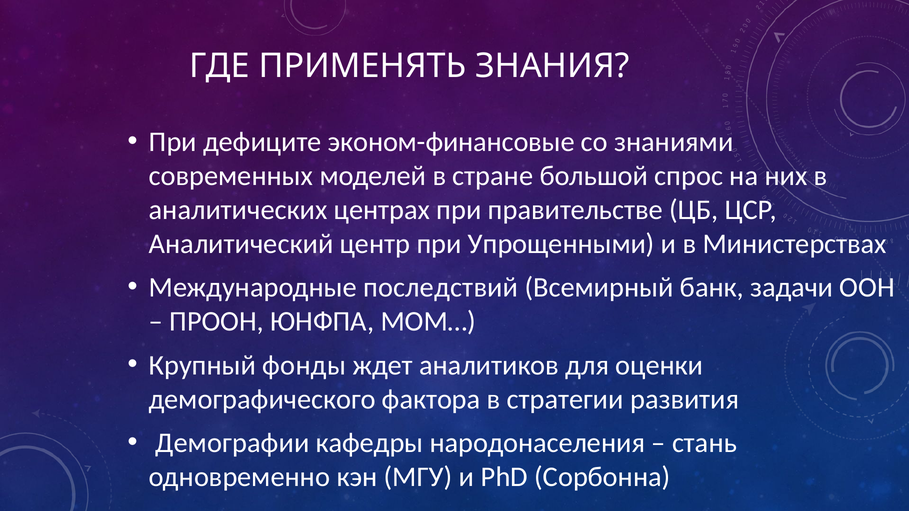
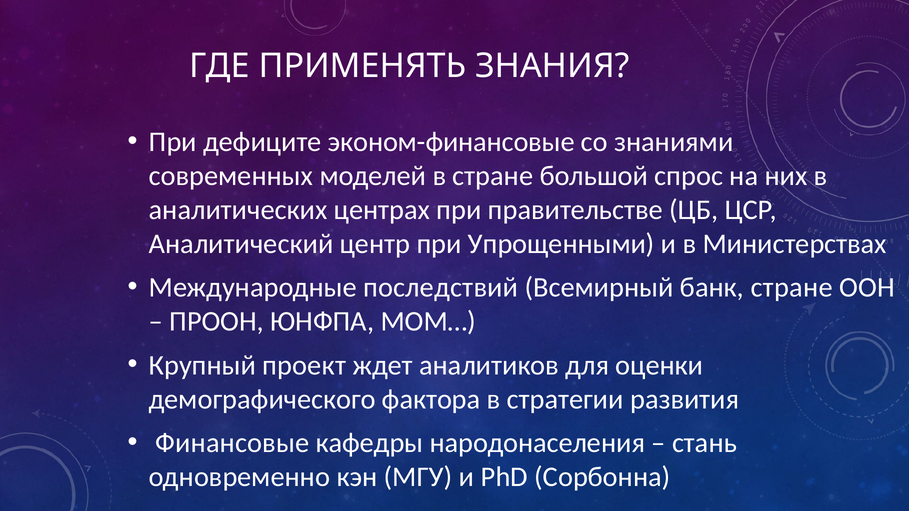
банк задачи: задачи -> стране (792, 288)
фонды: фонды -> проект (304, 365)
Демографии: Демографии -> Финансовые (232, 443)
